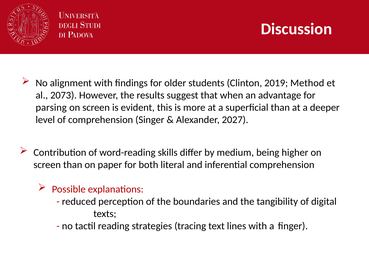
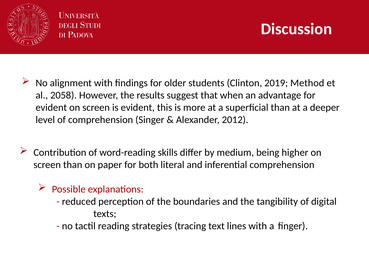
2073: 2073 -> 2058 (64, 95)
parsing: parsing -> evident (51, 108)
2027: 2027 -> 2012 (235, 120)
